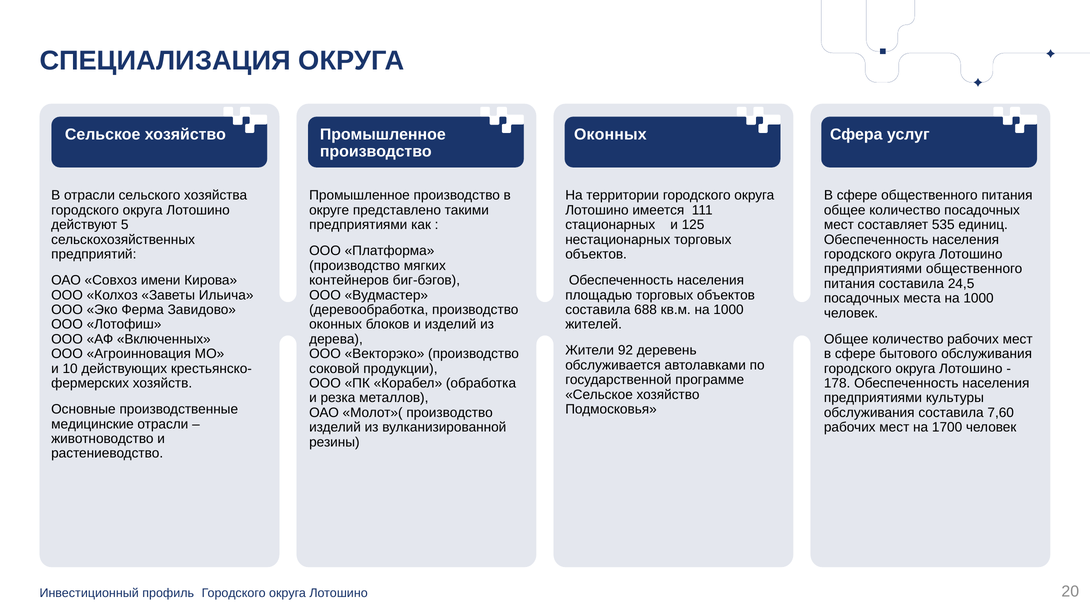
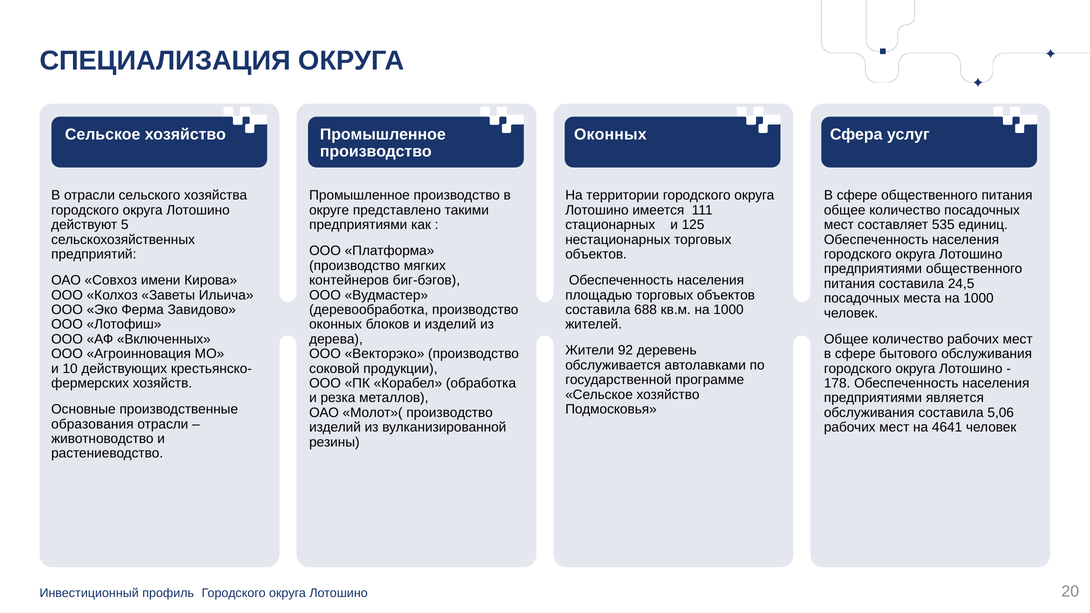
культуры: культуры -> является (955, 398)
7,60: 7,60 -> 5,06 (1001, 413)
медицинские: медицинские -> образования (92, 424)
1700: 1700 -> 4641 (947, 427)
